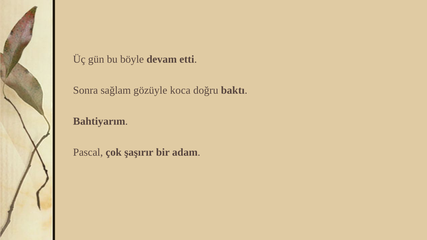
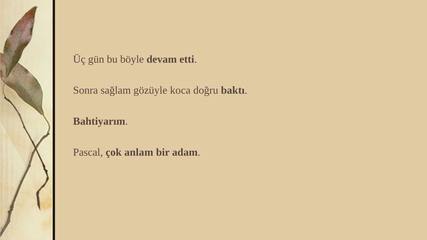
şaşırır: şaşırır -> anlam (139, 152)
